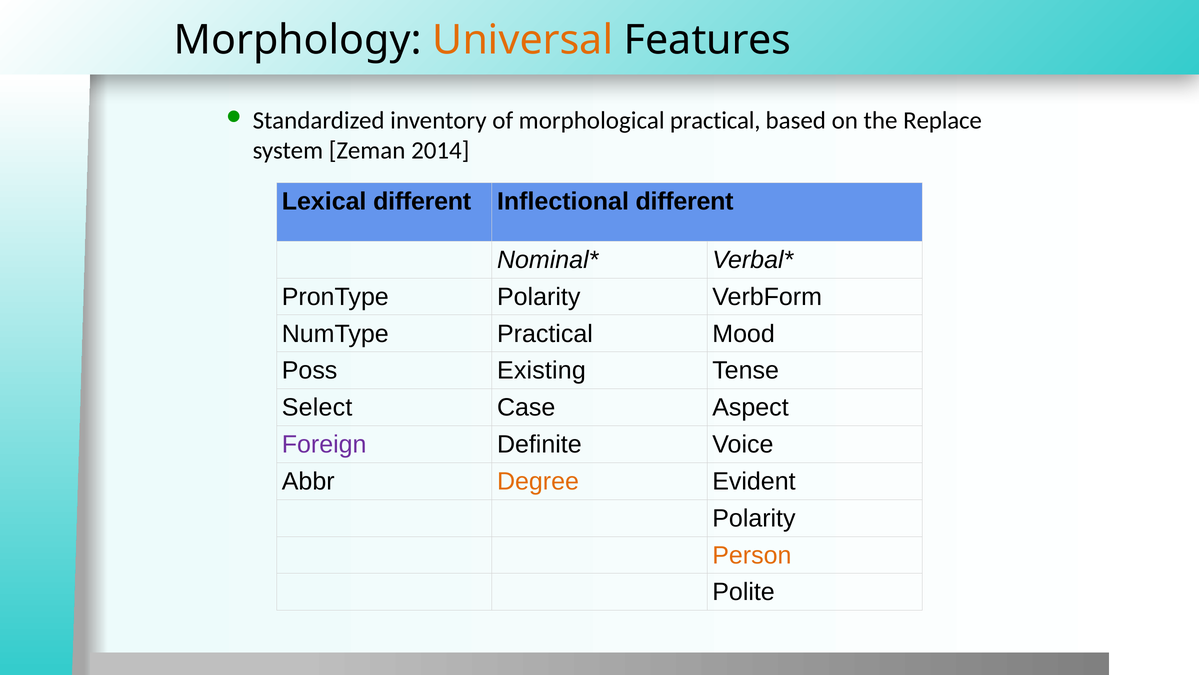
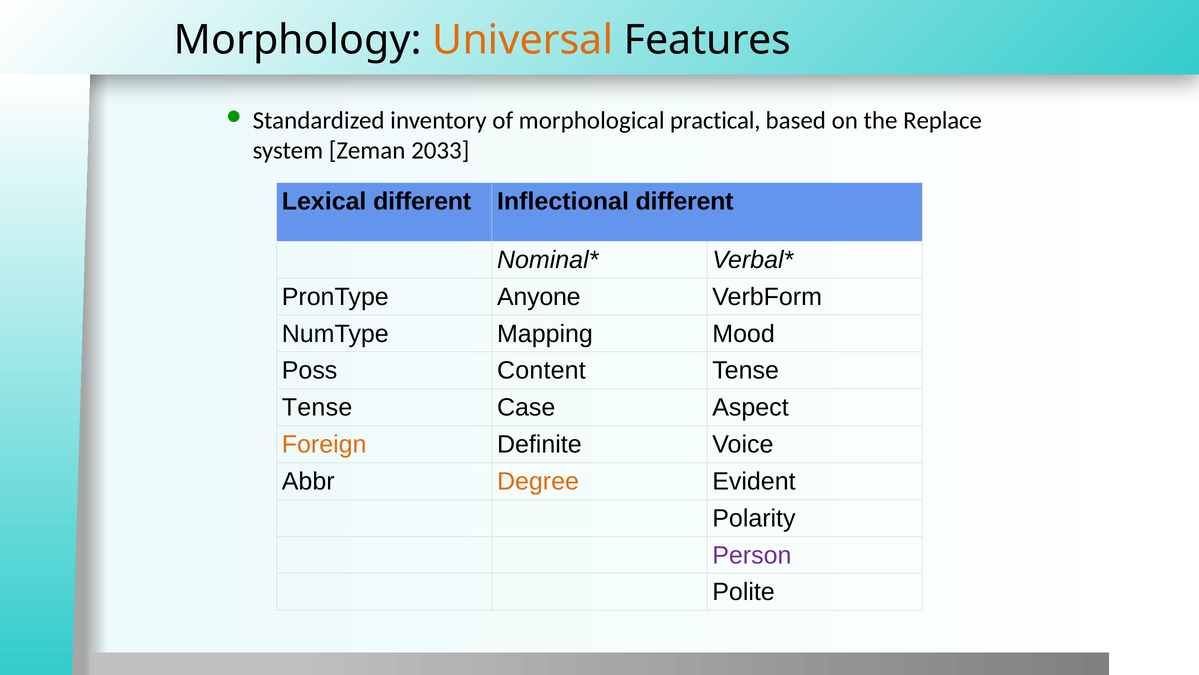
2014: 2014 -> 2033 (440, 151)
PronType Polarity: Polarity -> Anyone (539, 297)
NumType Practical: Practical -> Mapping (545, 333)
Existing: Existing -> Content (541, 370)
Select: Select -> Tense (317, 407)
Foreign colour: purple -> orange (324, 444)
Person colour: orange -> purple (752, 555)
